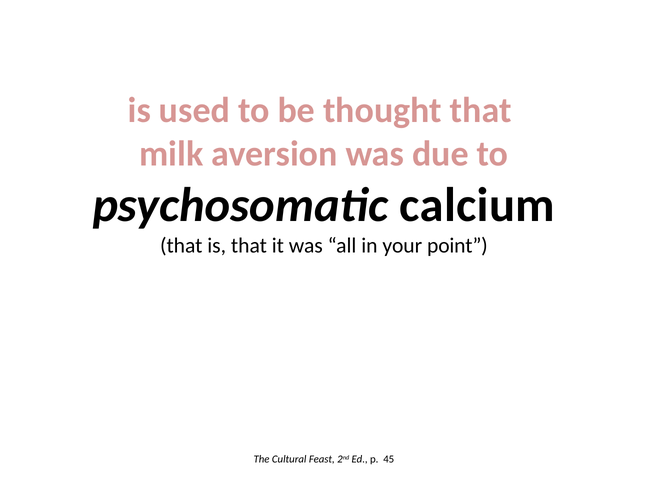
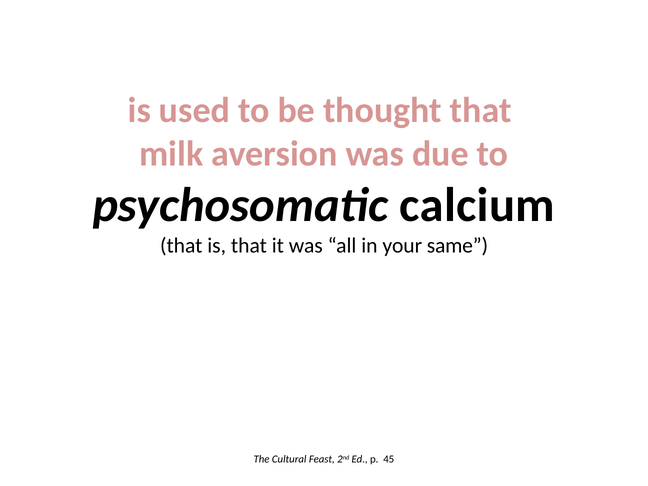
point: point -> same (457, 246)
